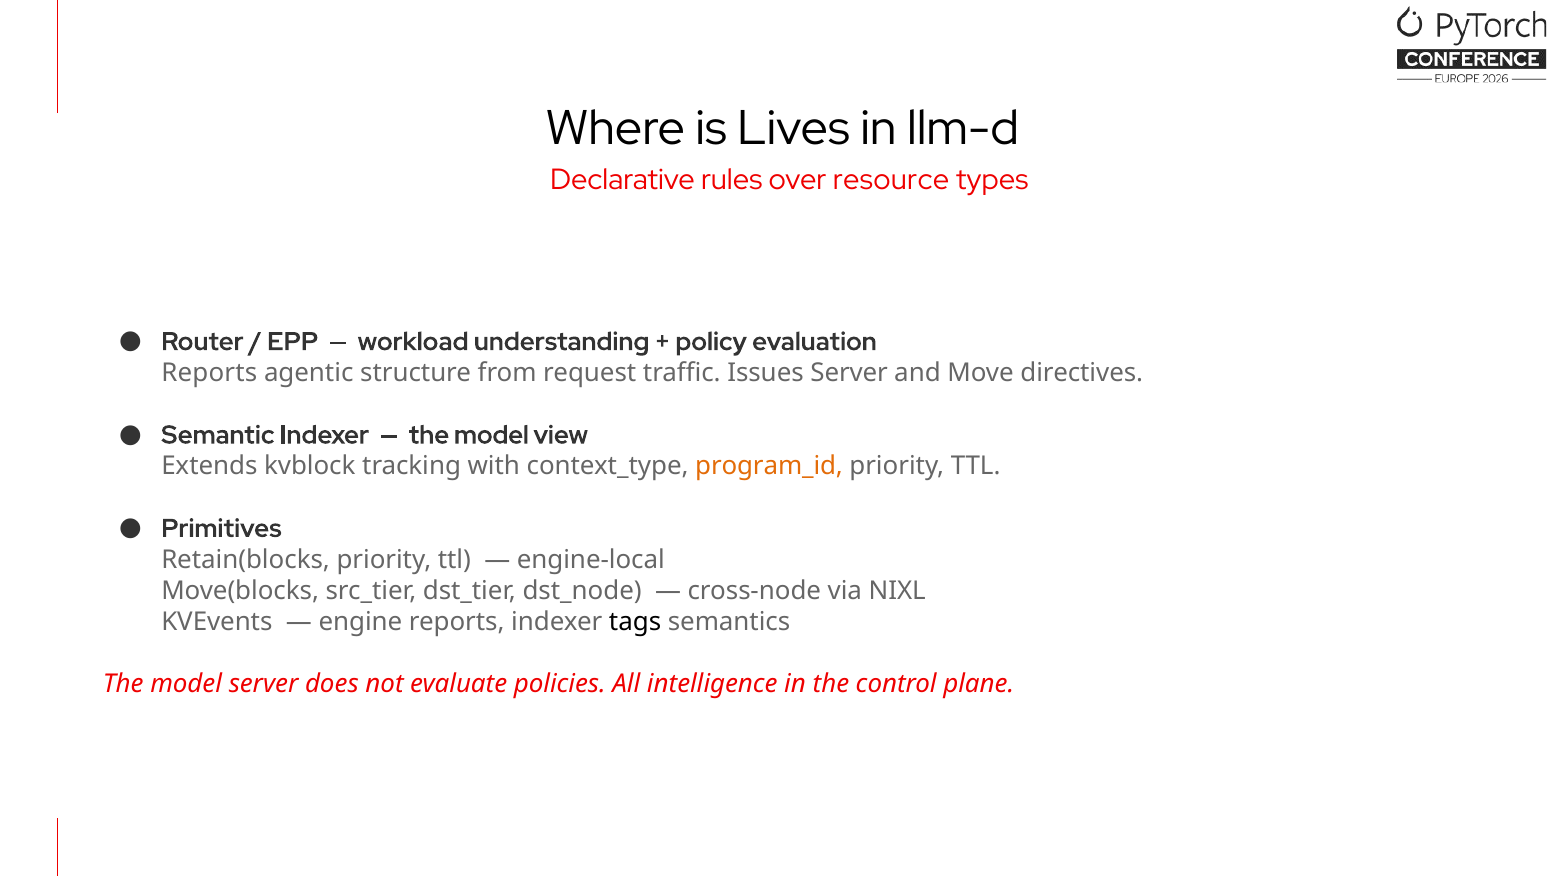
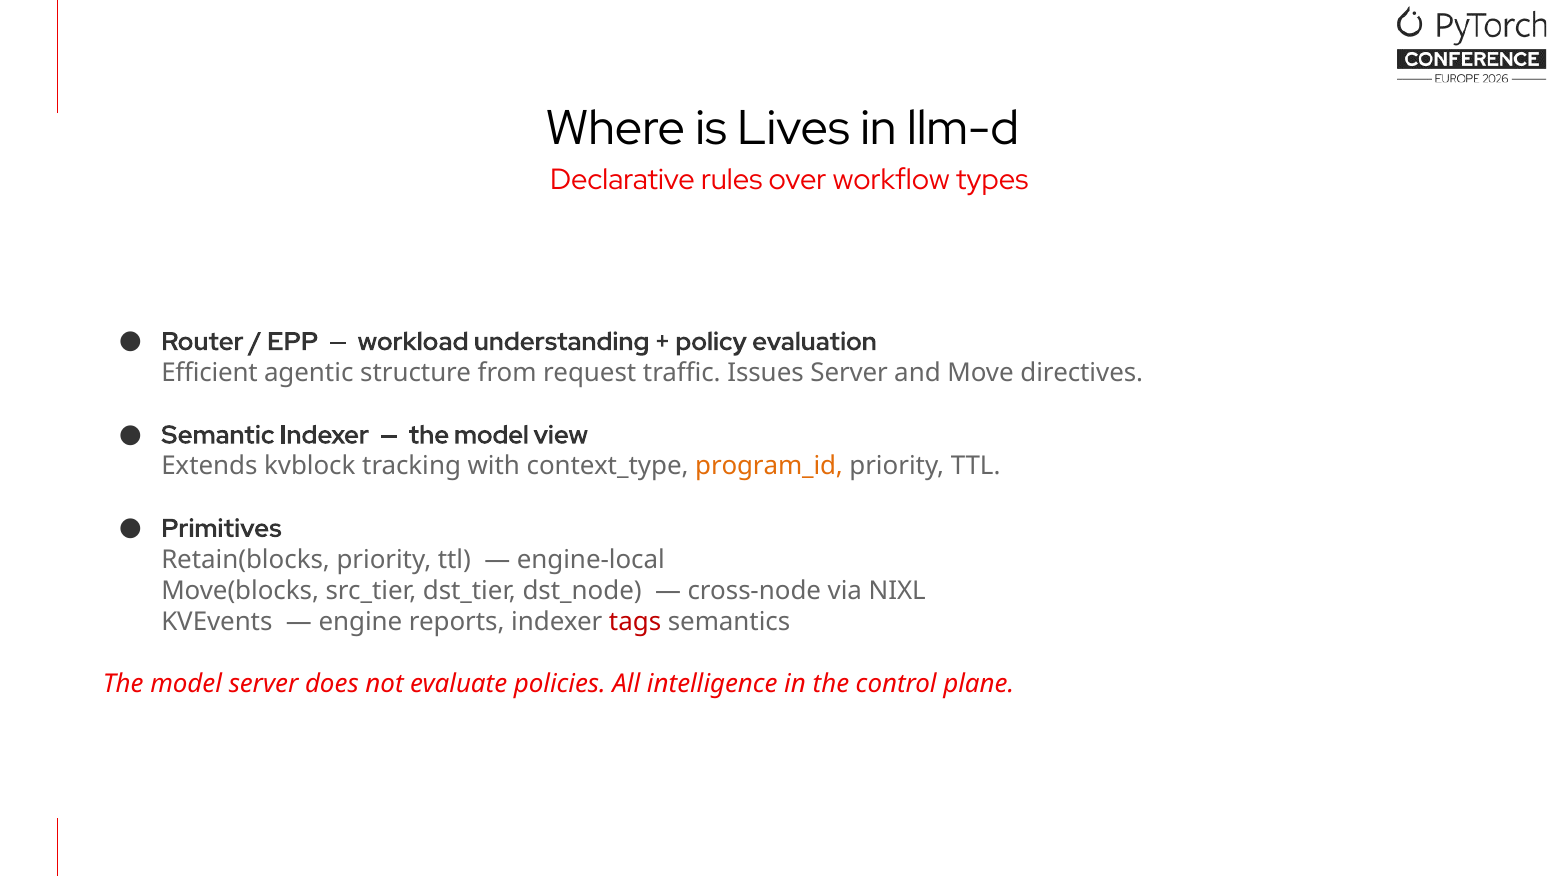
resource: resource -> workflow (891, 180)
Reports: Reports -> Efficient (209, 373)
tags colour: black -> red (635, 622)
